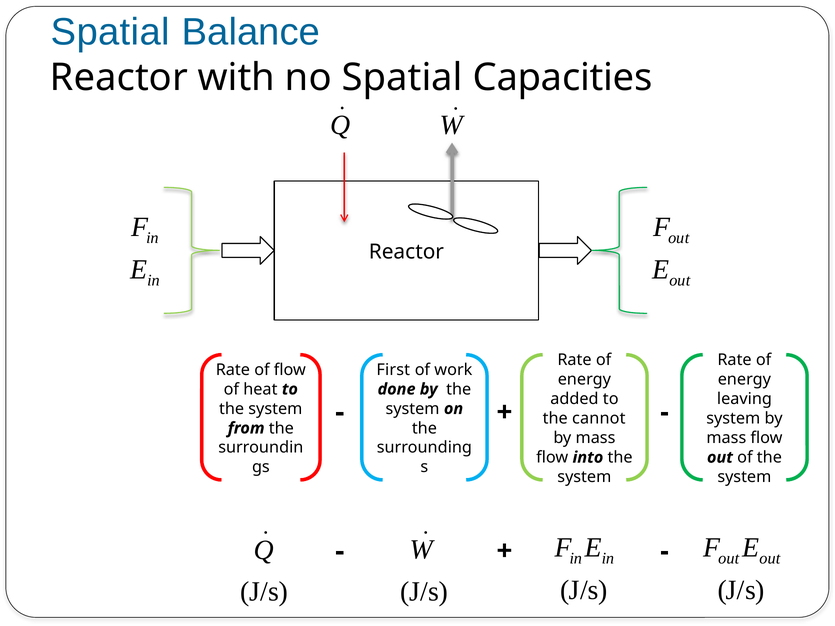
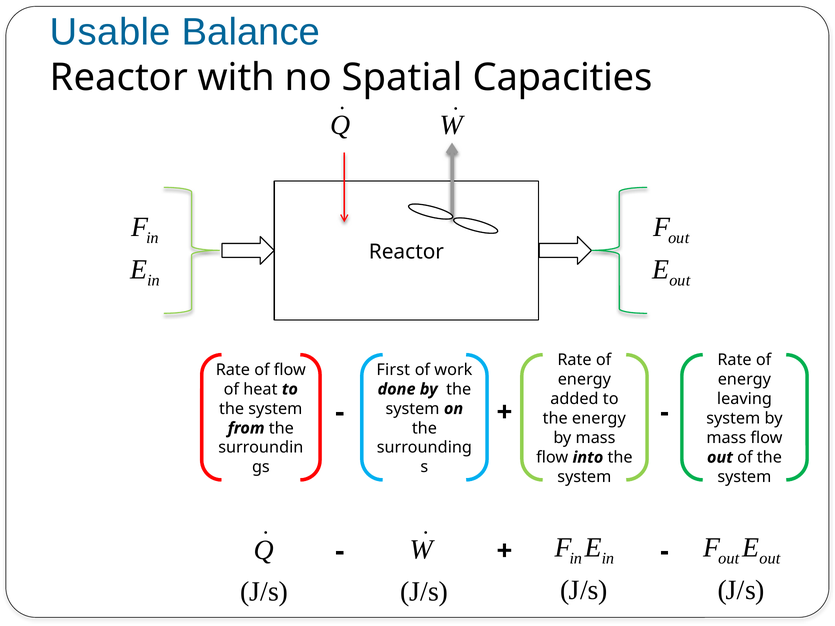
Spatial: Spatial -> Usable (110, 32)
the cannot: cannot -> energy (599, 419)
